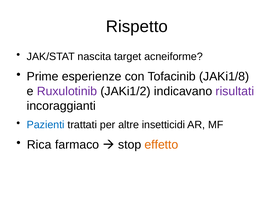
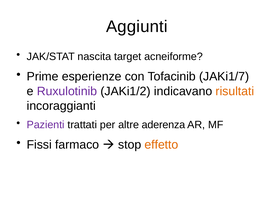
Rispetto: Rispetto -> Aggiunti (137, 27)
JAKi1/8: JAKi1/8 -> JAKi1/7 (224, 76)
risultati colour: purple -> orange (235, 91)
Pazienti colour: blue -> purple (46, 125)
insetticidi: insetticidi -> aderenza (163, 125)
Rica: Rica -> Fissi (39, 144)
